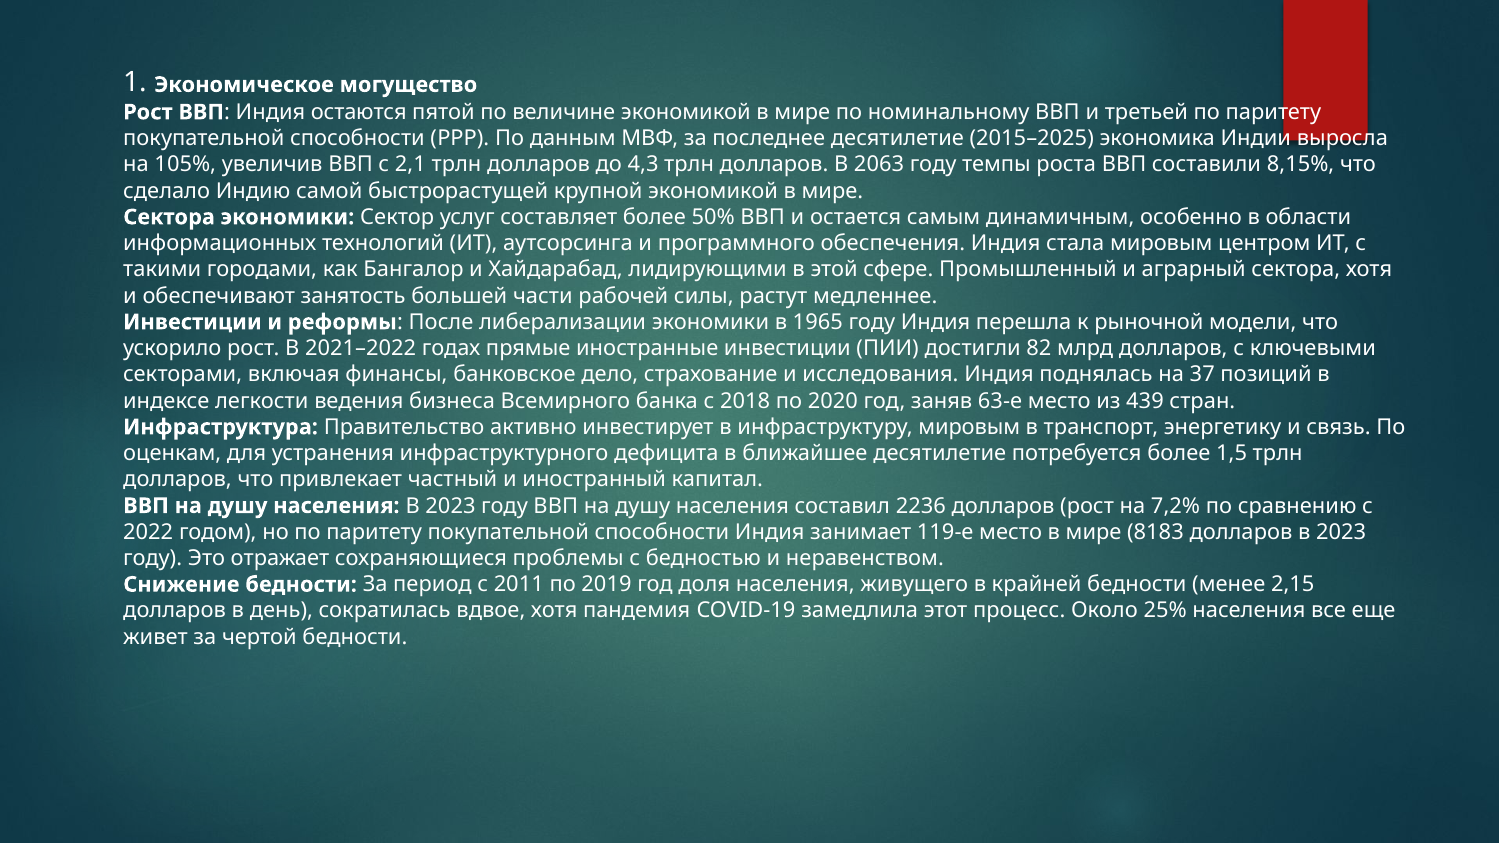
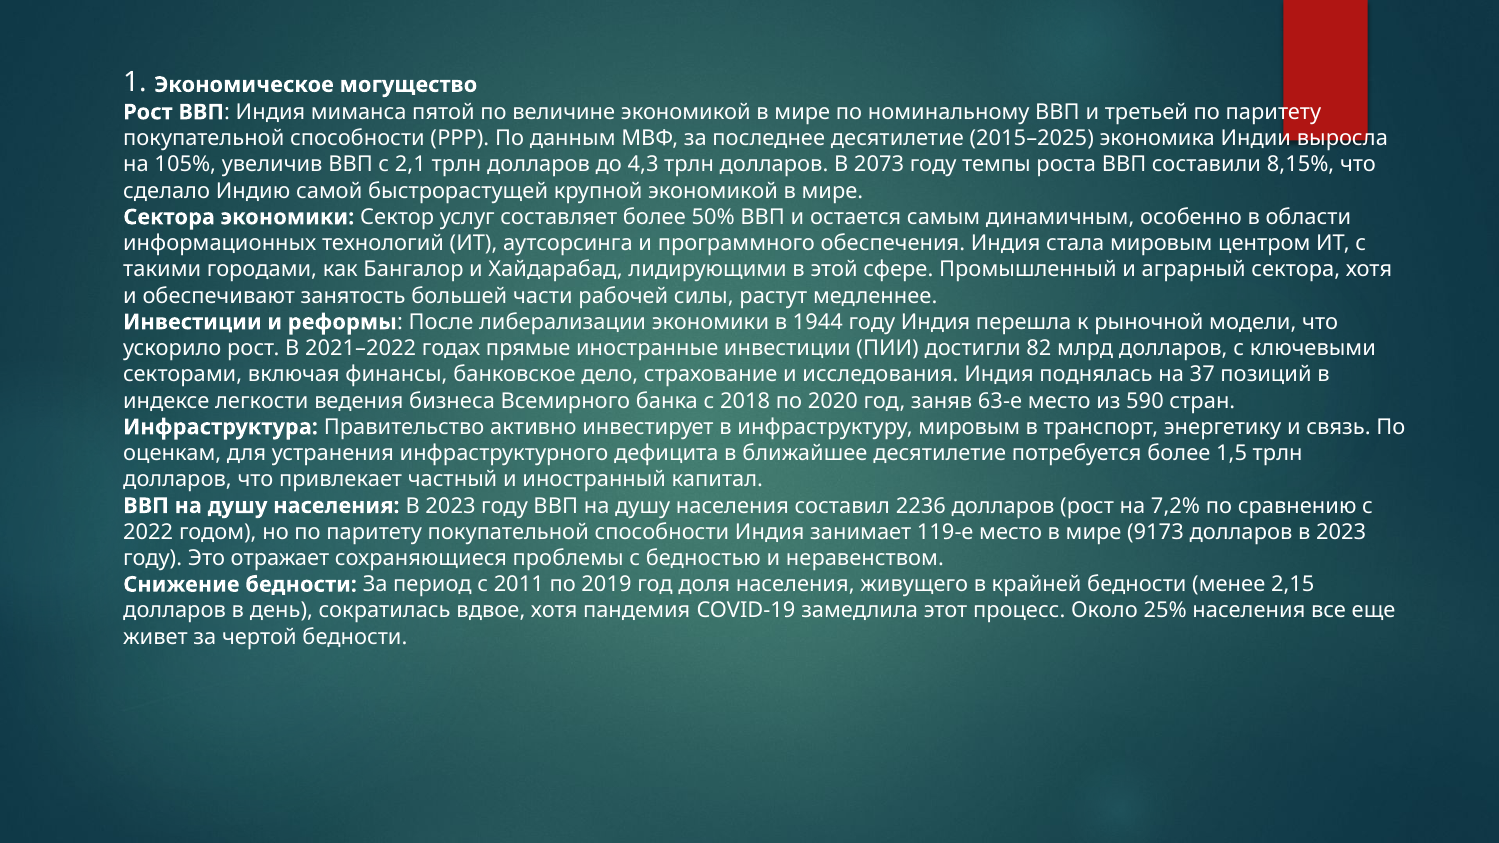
остаются: остаются -> миманса (359, 112)
2063: 2063 -> 2073 (879, 165)
1965: 1965 -> 1944 (818, 322)
439: 439 -> 590 (1145, 401)
8183: 8183 -> 9173 (1155, 532)
